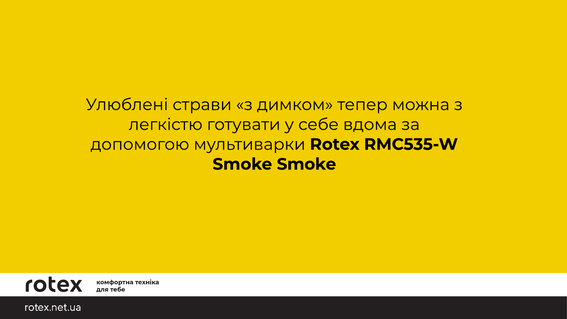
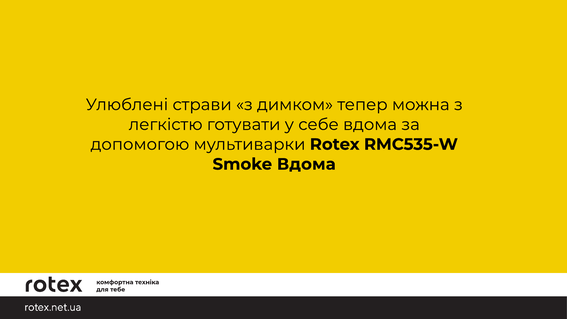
Smoke Smoke: Smoke -> Вдома (306, 164)
